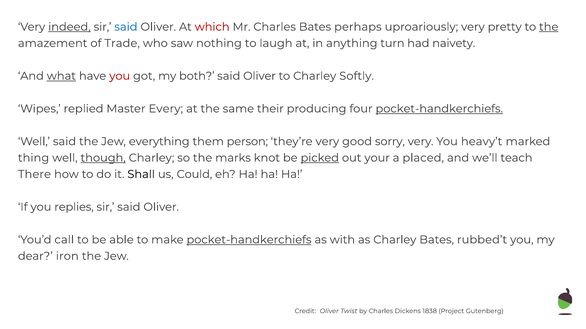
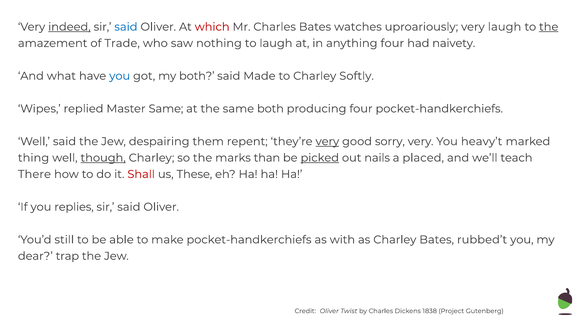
perhaps: perhaps -> watches (358, 27)
very pretty: pretty -> laugh (505, 27)
anything turn: turn -> four (392, 43)
what underline: present -> none (61, 76)
you colour: red -> blue (120, 76)
Oliver: Oliver -> Made (259, 76)
Master Every: Every -> Same (166, 109)
same their: their -> both (270, 109)
pocket-handkerchiefs underline: present -> none (439, 109)
everything: everything -> despairing (159, 142)
person: person -> repent (247, 142)
very underline: none -> present (327, 142)
knot: knot -> than (267, 158)
your: your -> nails (377, 158)
Shall colour: black -> red (141, 175)
Could: Could -> These (194, 175)
call: call -> still (64, 240)
pocket-handkerchiefs underline: present -> none (249, 240)
iron: iron -> trap (67, 257)
